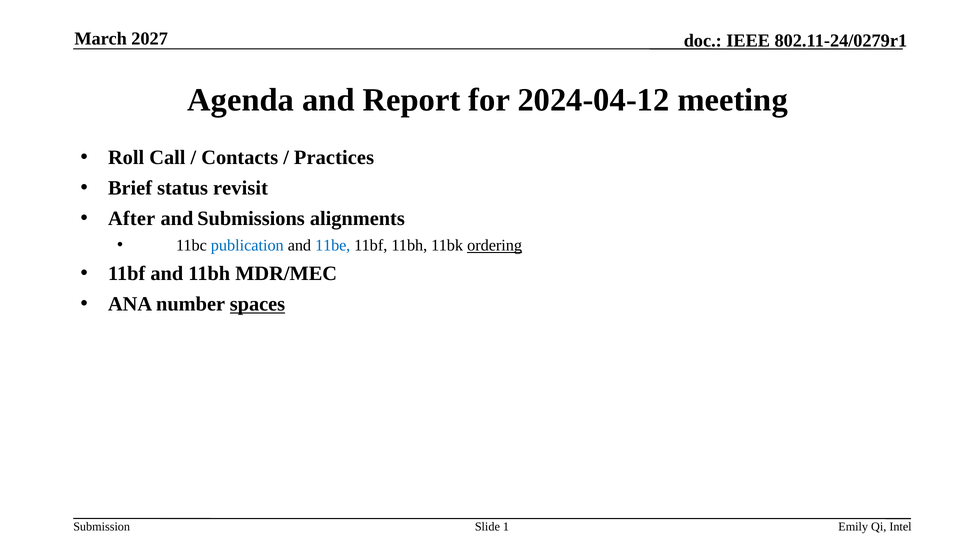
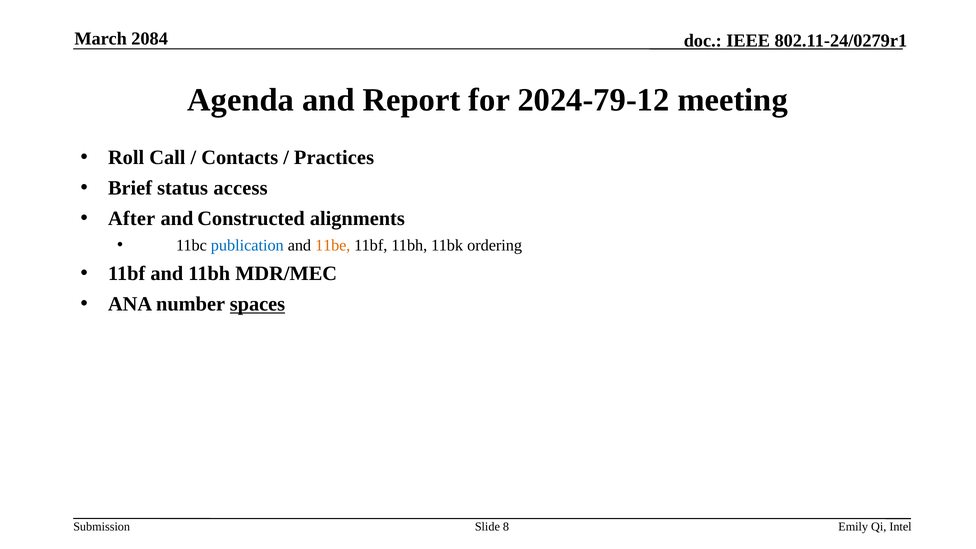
2027: 2027 -> 2084 (150, 39)
2024-04-12: 2024-04-12 -> 2024-79-12 (593, 100)
revisit: revisit -> access (241, 188)
Submissions: Submissions -> Constructed (251, 219)
11be colour: blue -> orange (333, 245)
ordering underline: present -> none (495, 245)
1: 1 -> 8 (506, 527)
